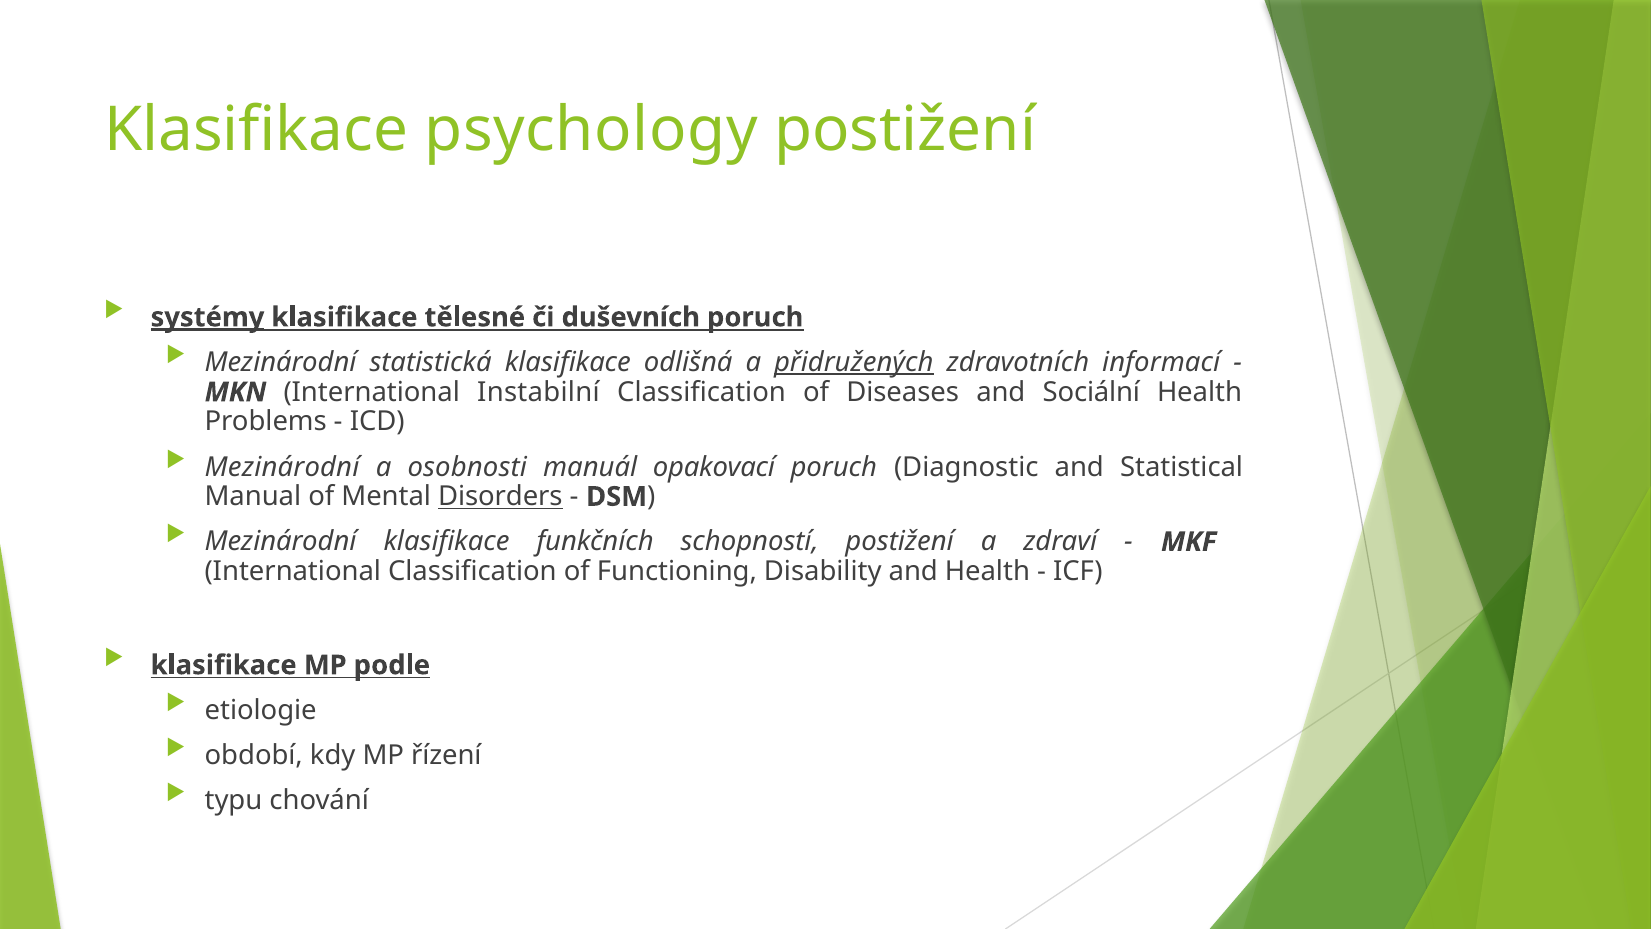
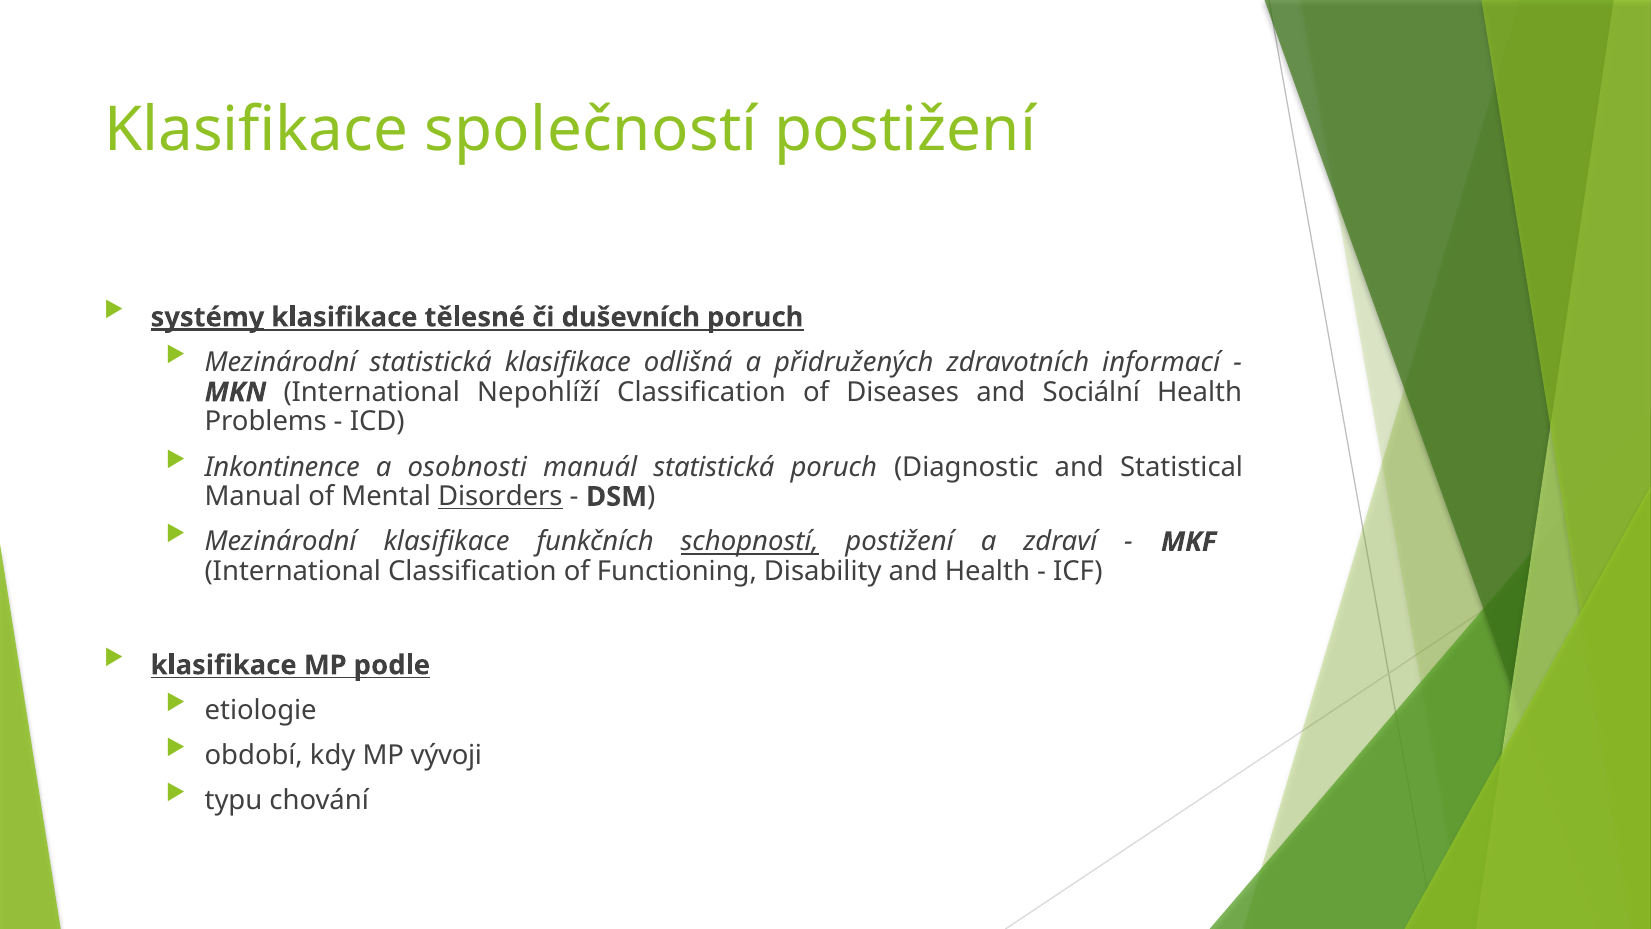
psychology: psychology -> společností (591, 130)
přidružených underline: present -> none (854, 362)
Instabilní: Instabilní -> Nepohlíží (538, 392)
Mezinárodní: Mezinárodní -> Inkontinence (282, 467)
manuál opakovací: opakovací -> statistická (714, 467)
schopností underline: none -> present (750, 542)
řízení: řízení -> vývoji (446, 755)
